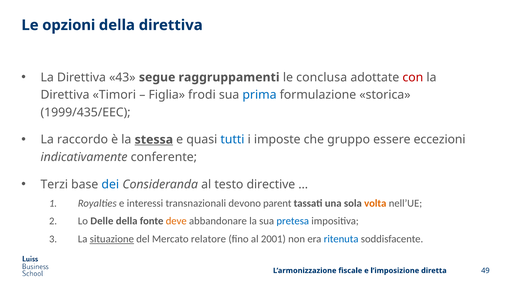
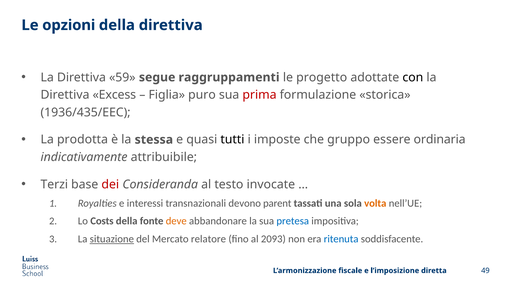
43: 43 -> 59 (122, 77)
conclusa: conclusa -> progetto (322, 77)
con colour: red -> black (413, 77)
Timori: Timori -> Excess (114, 95)
frodi: frodi -> puro (202, 95)
prima colour: blue -> red (259, 95)
1999/435/EEC: 1999/435/EEC -> 1936/435/EEC (86, 113)
raccordo: raccordo -> prodotta (82, 140)
stessa underline: present -> none (154, 140)
tutti colour: blue -> black (232, 140)
eccezioni: eccezioni -> ordinaria (440, 140)
conferente: conferente -> attribuibile (164, 157)
dei colour: blue -> red (110, 185)
directive: directive -> invocate (271, 185)
Delle: Delle -> Costs (102, 221)
2001: 2001 -> 2093 (273, 239)
